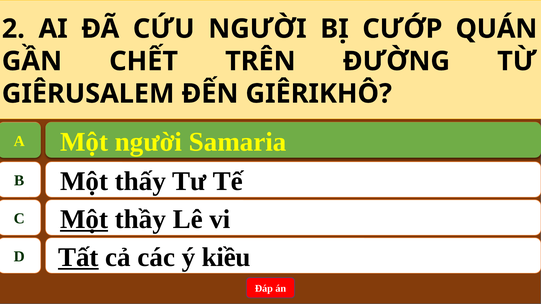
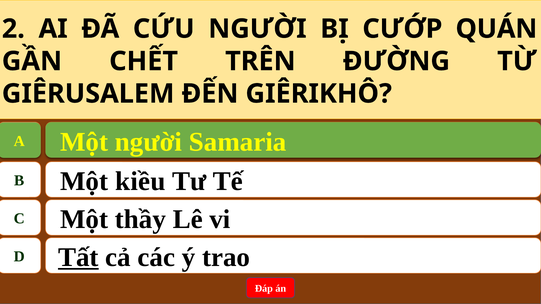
thấy: thấy -> kiều (140, 182)
Một underline: present -> none (84, 220)
kiều: kiều -> trao (226, 258)
